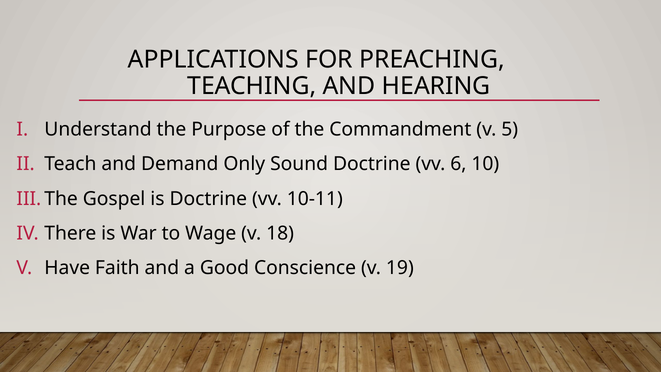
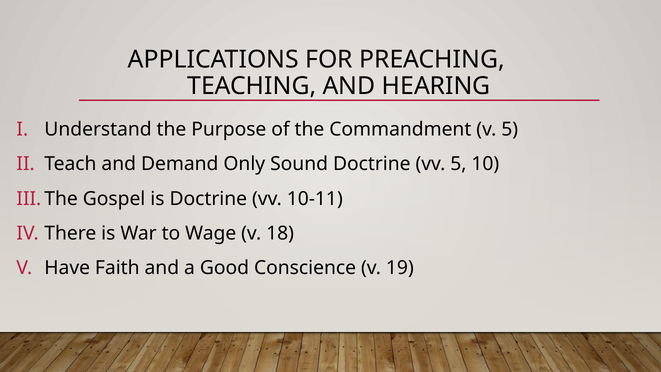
vv 6: 6 -> 5 (458, 164)
